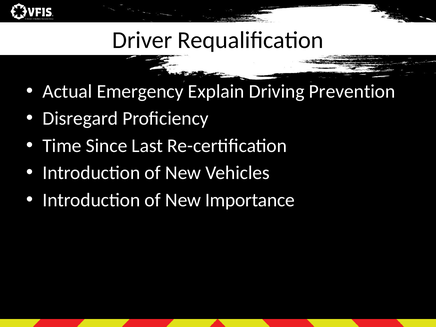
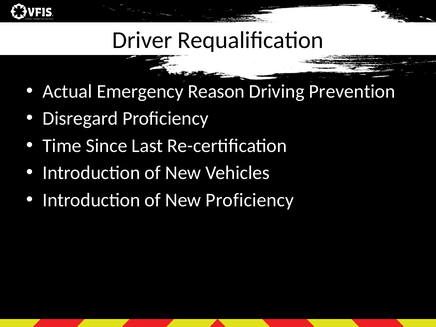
Explain: Explain -> Reason (216, 91)
New Importance: Importance -> Proficiency (250, 200)
